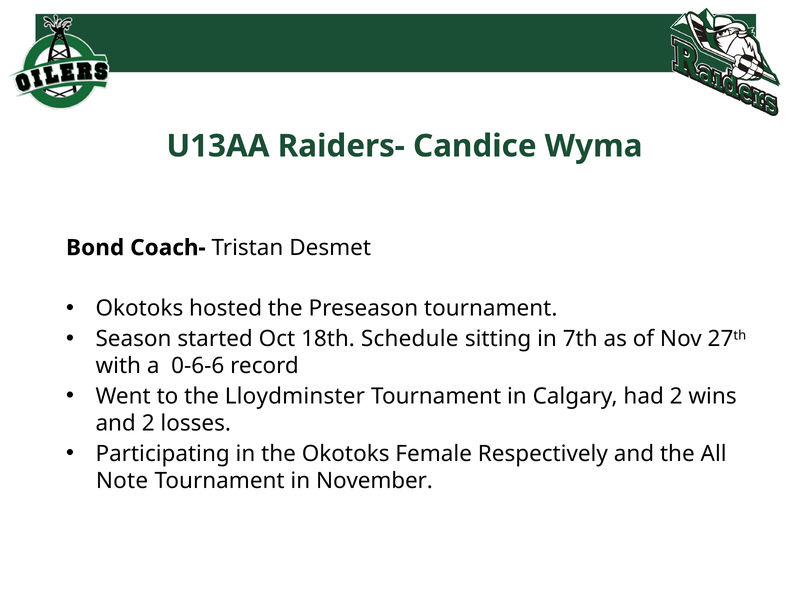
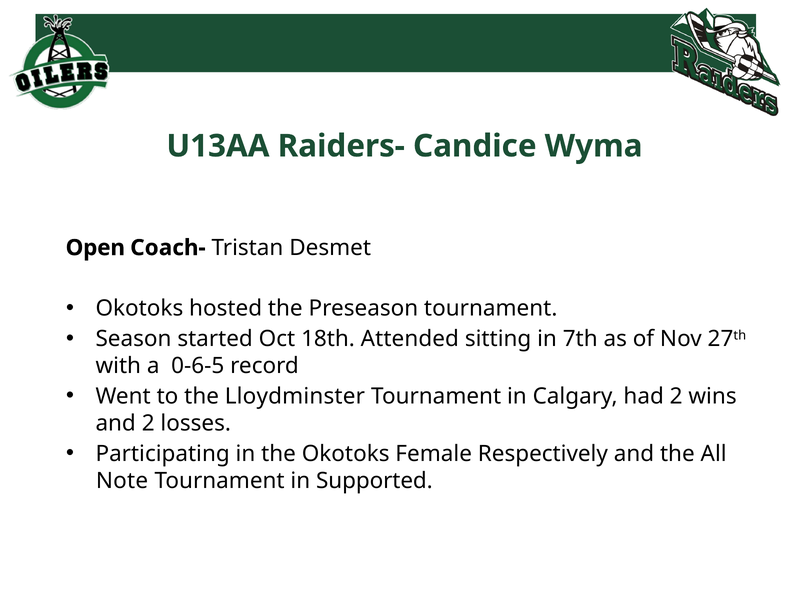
Bond: Bond -> Open (95, 248)
Schedule: Schedule -> Attended (410, 339)
0-6-6: 0-6-6 -> 0-6-5 (198, 366)
November: November -> Supported (374, 481)
